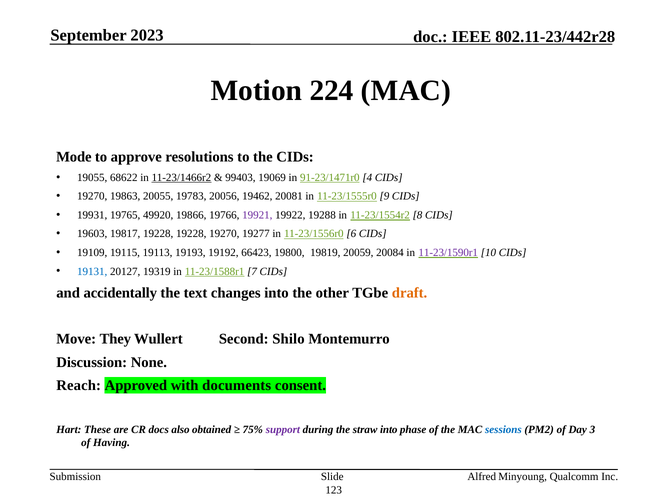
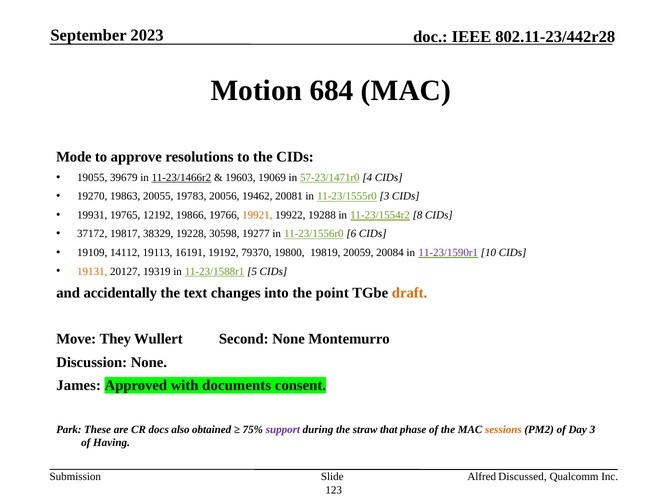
224: 224 -> 684 (332, 90)
68622: 68622 -> 39679 (124, 177)
99403: 99403 -> 19603 (240, 177)
91-23/1471r0: 91-23/1471r0 -> 57-23/1471r0 (330, 177)
11-23/1555r0 9: 9 -> 3 (384, 196)
49920: 49920 -> 12192 (158, 215)
19921 colour: purple -> orange (257, 215)
19603: 19603 -> 37172 (92, 234)
19817 19228: 19228 -> 38329 (158, 234)
19228 19270: 19270 -> 30598 (224, 234)
19115: 19115 -> 14112 (125, 252)
19193: 19193 -> 16191 (190, 252)
66423: 66423 -> 79370 (256, 252)
19131 colour: blue -> orange (92, 271)
7: 7 -> 5 (252, 271)
other: other -> point (332, 292)
Second Shilo: Shilo -> None (289, 339)
Reach: Reach -> James (79, 385)
Hart: Hart -> Park (69, 429)
straw into: into -> that (389, 429)
sessions colour: blue -> orange (503, 429)
Minyoung: Minyoung -> Discussed (523, 476)
